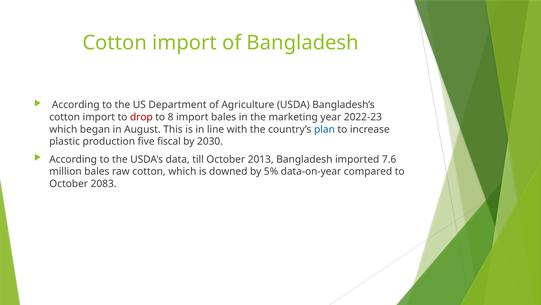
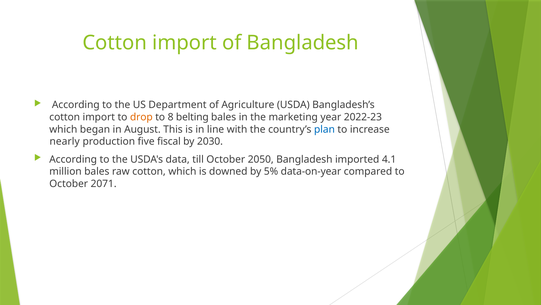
drop colour: red -> orange (141, 117)
8 import: import -> belting (192, 117)
plastic: plastic -> nearly (65, 141)
2013: 2013 -> 2050 (261, 159)
7.6: 7.6 -> 4.1 (389, 159)
2083: 2083 -> 2071 (104, 183)
